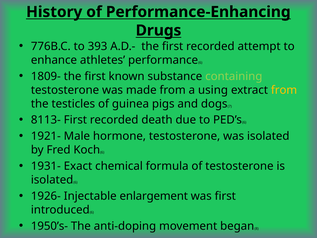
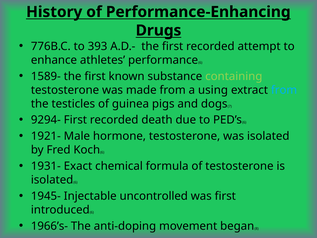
1809-: 1809- -> 1589- (46, 76)
from colour: yellow -> light blue (284, 90)
8113-: 8113- -> 9294- (46, 120)
1926-: 1926- -> 1945- (46, 196)
enlargement: enlargement -> uncontrolled (154, 196)
1950’s-: 1950’s- -> 1966’s- (49, 226)
